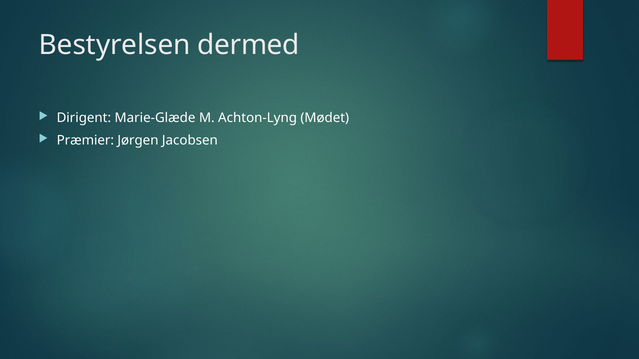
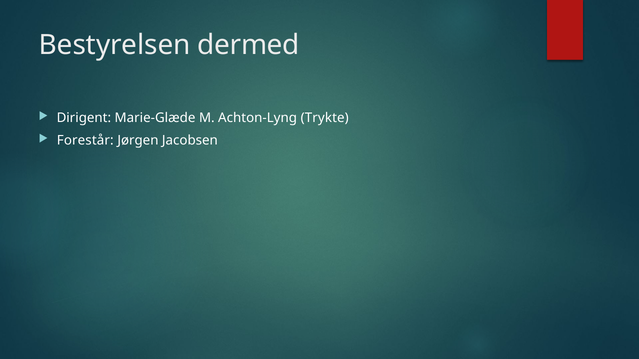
Mødet: Mødet -> Trykte (325, 118)
Præmier: Præmier -> Forestår (85, 141)
